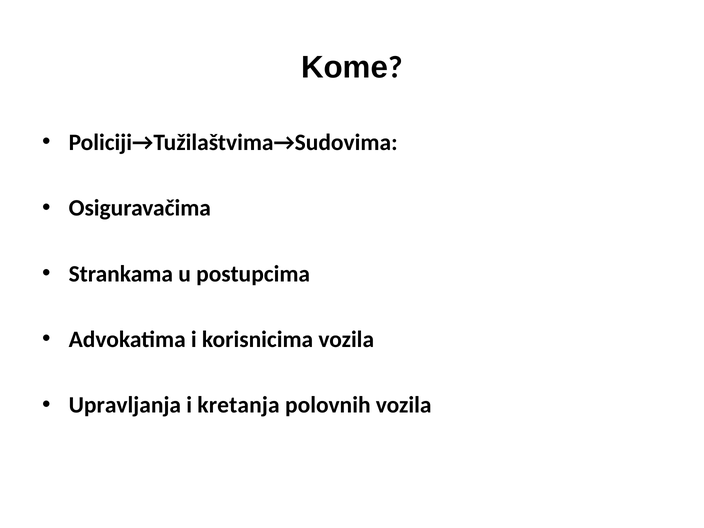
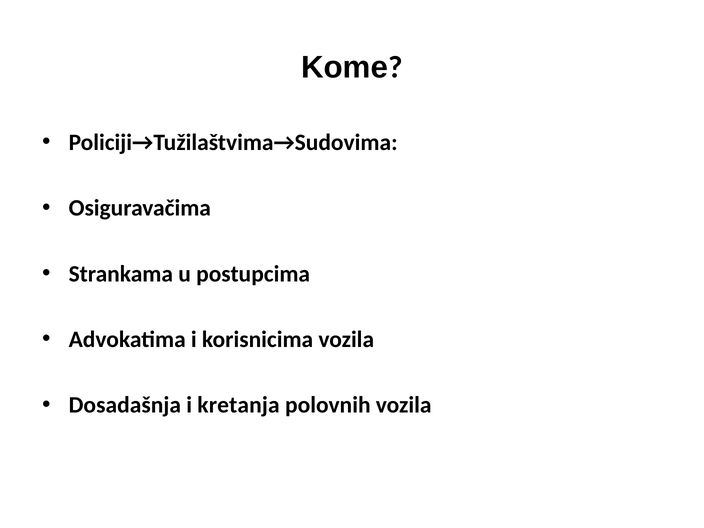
Upravljanja: Upravljanja -> Dosadašnja (125, 405)
